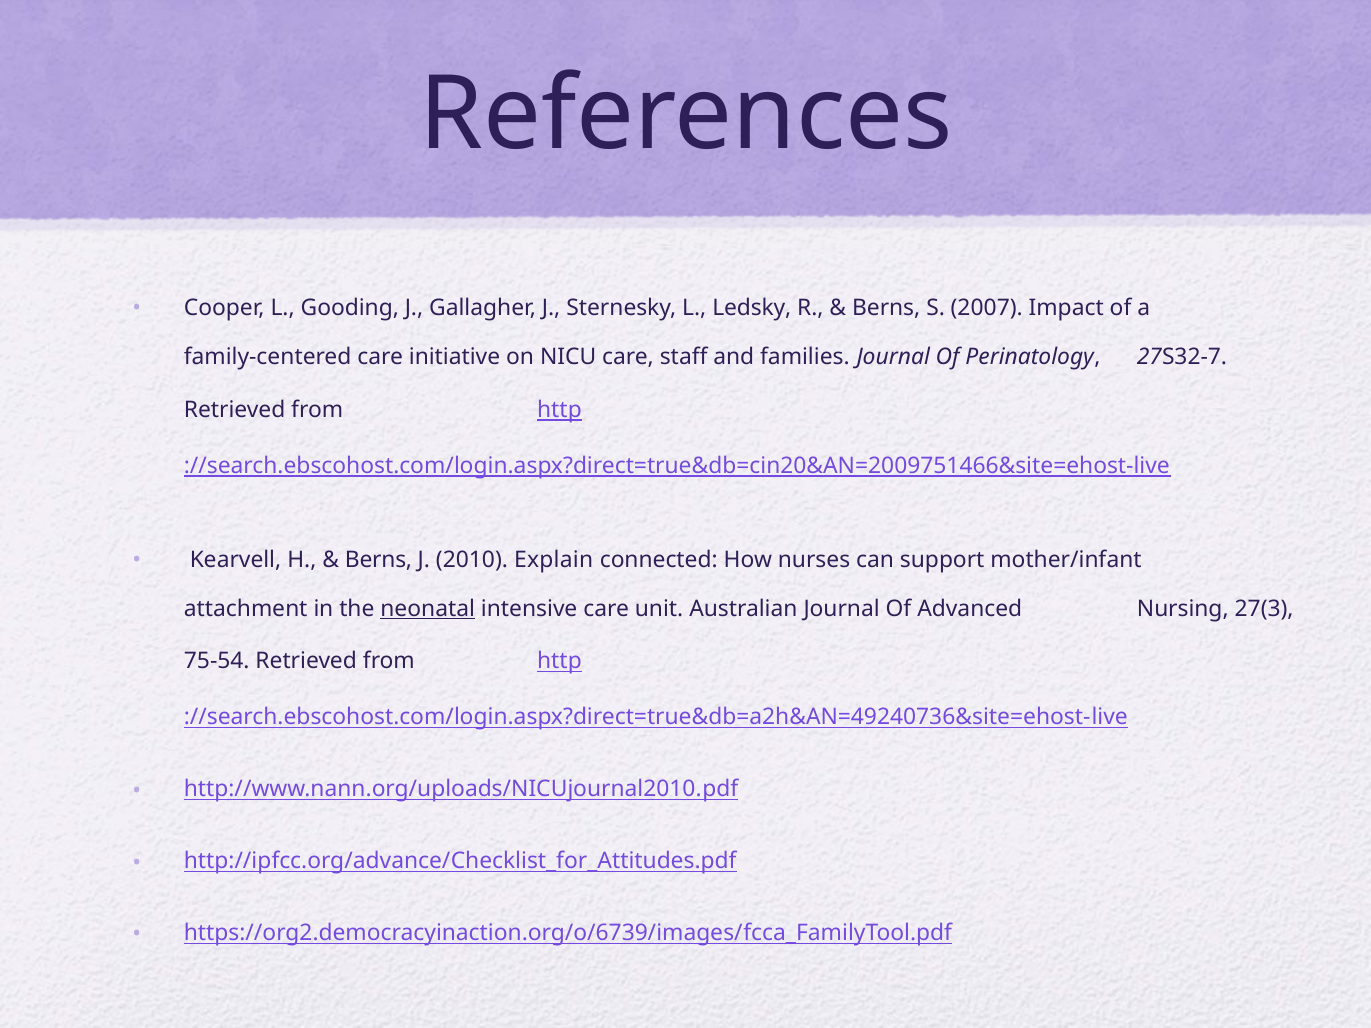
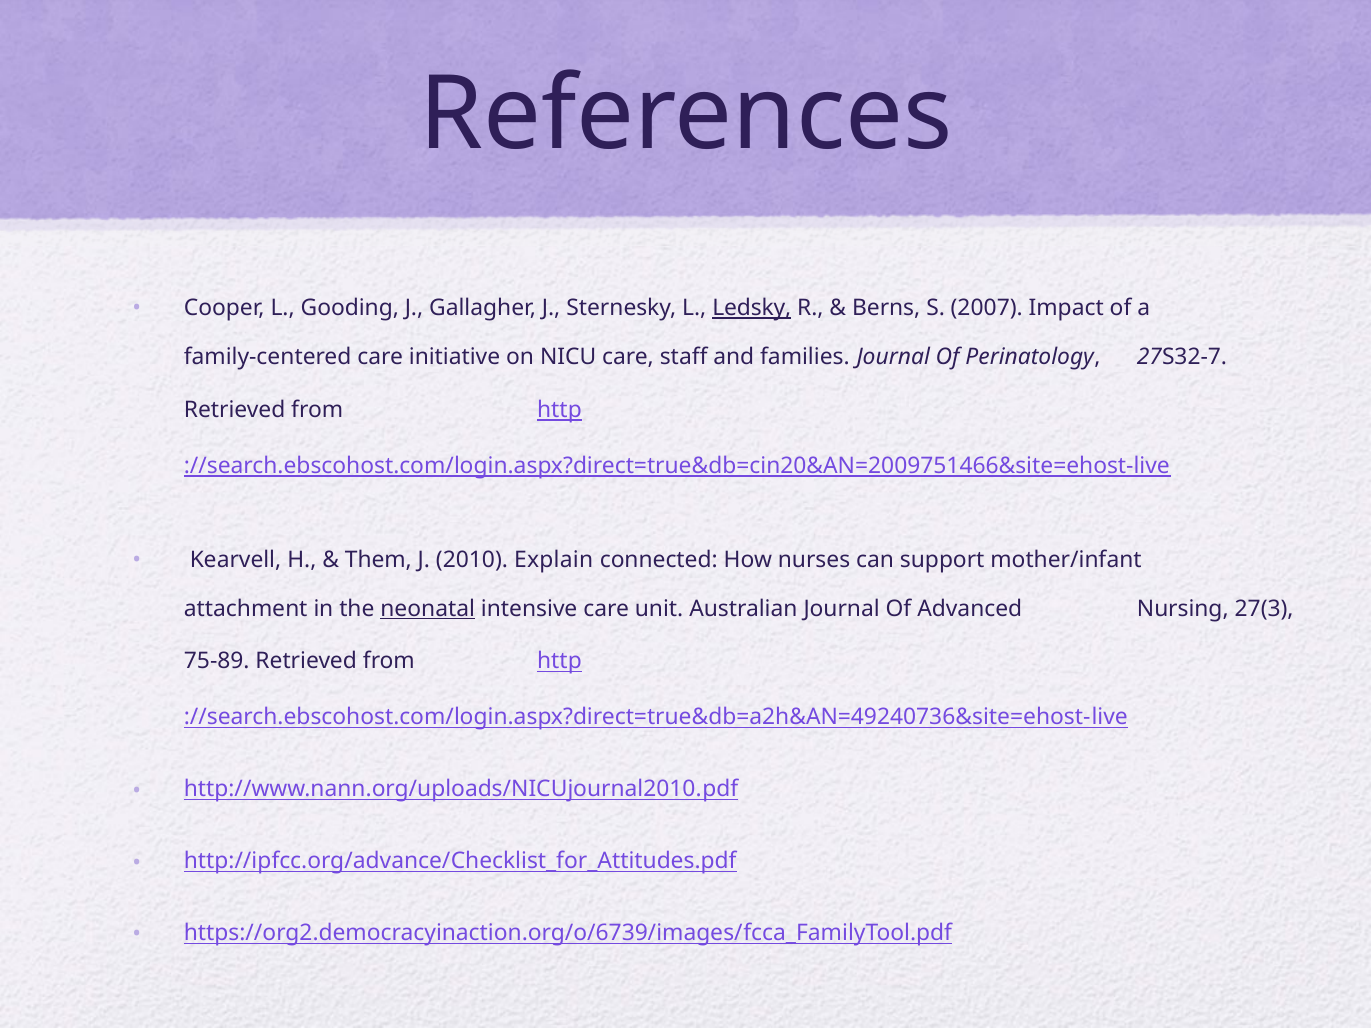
Ledsky underline: none -> present (752, 308)
Berns: Berns -> Them (378, 560)
75-54: 75-54 -> 75-89 (217, 661)
